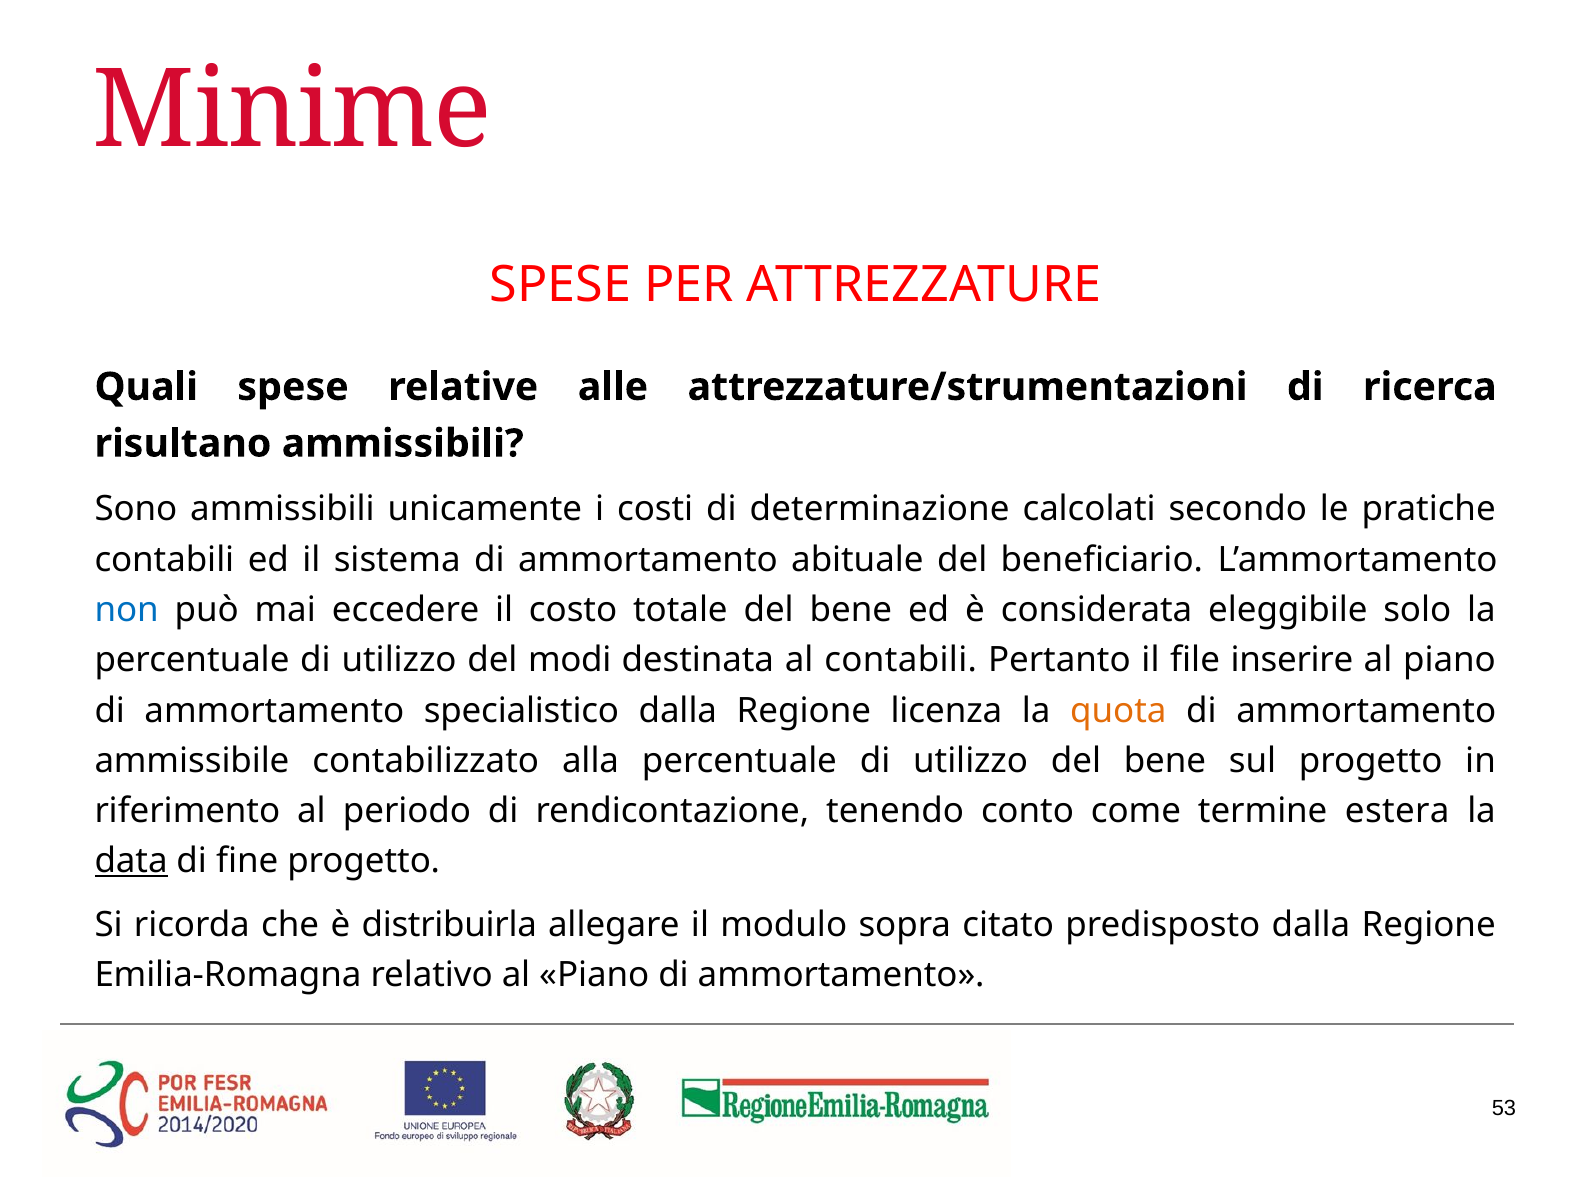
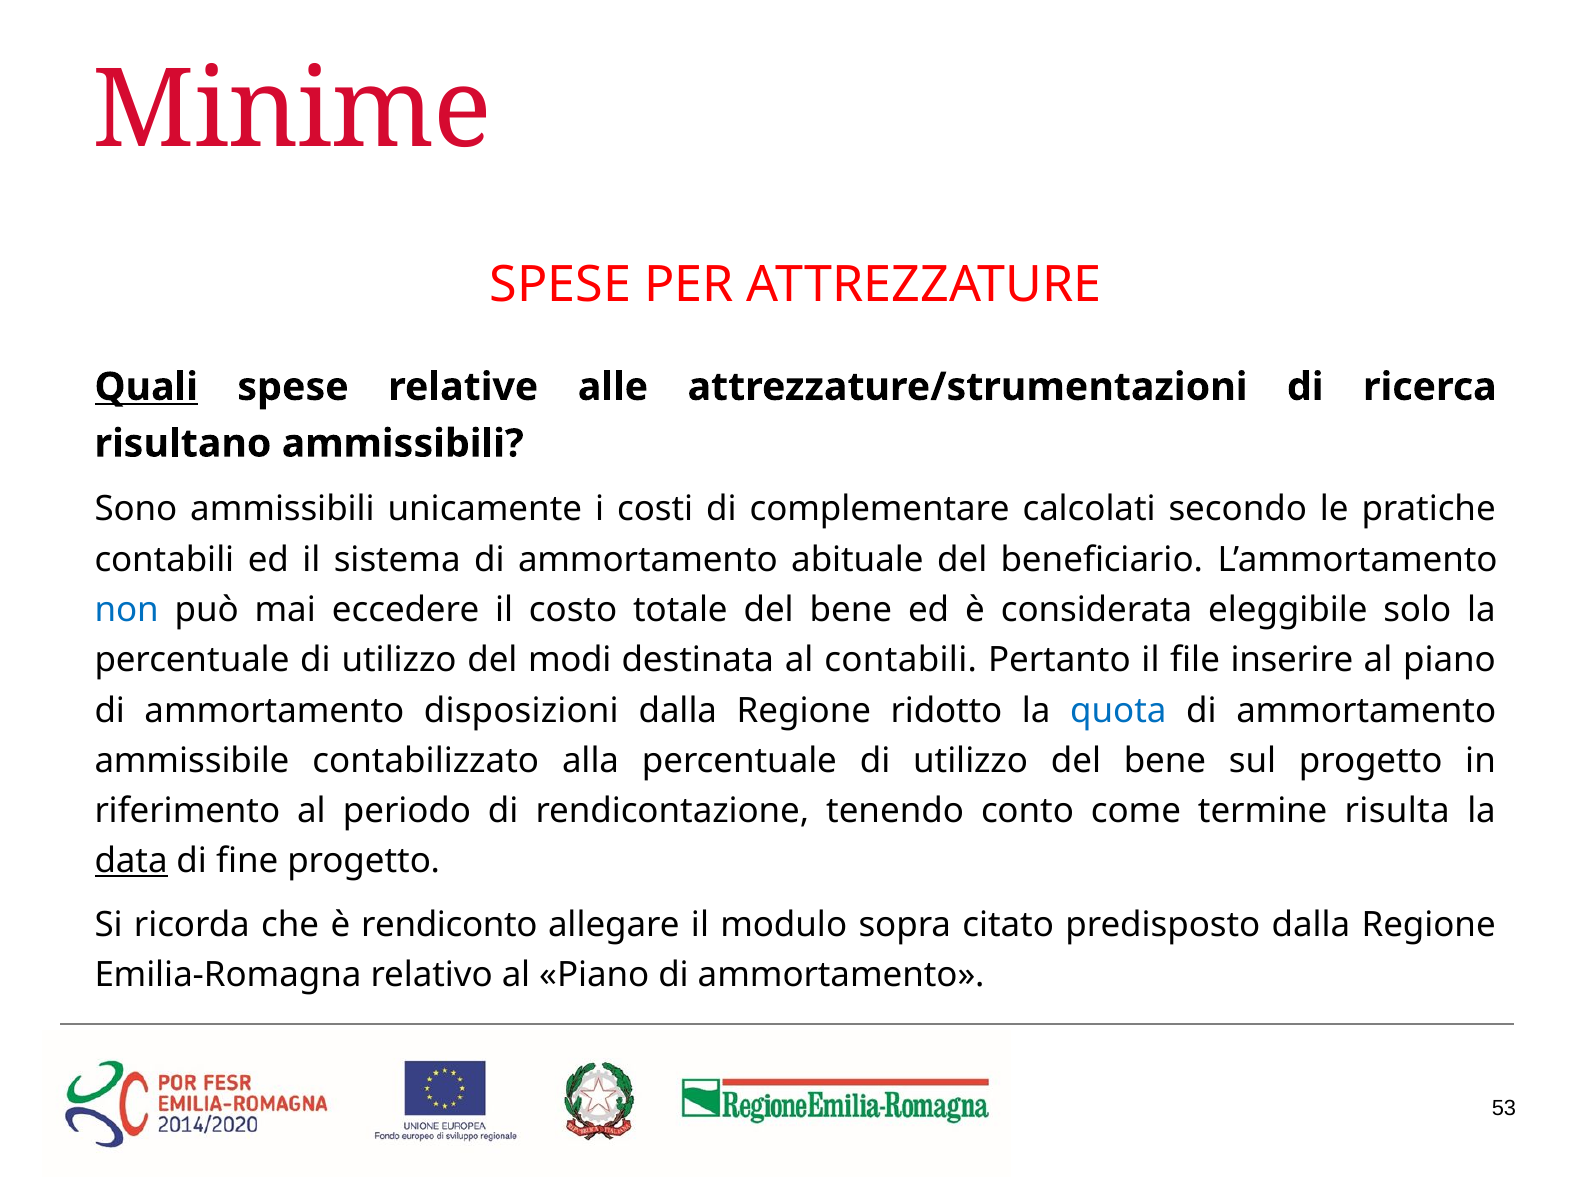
Quali underline: none -> present (146, 387)
determinazione: determinazione -> complementare (880, 510)
specialistico: specialistico -> disposizioni (521, 711)
licenza: licenza -> ridotto (946, 711)
quota colour: orange -> blue (1118, 711)
estera: estera -> risulta (1397, 811)
distribuirla: distribuirla -> rendiconto (449, 925)
